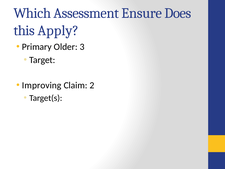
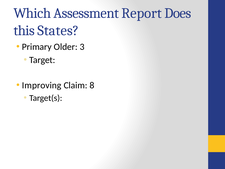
Ensure: Ensure -> Report (142, 13)
Apply: Apply -> States (58, 30)
2: 2 -> 8 (92, 85)
